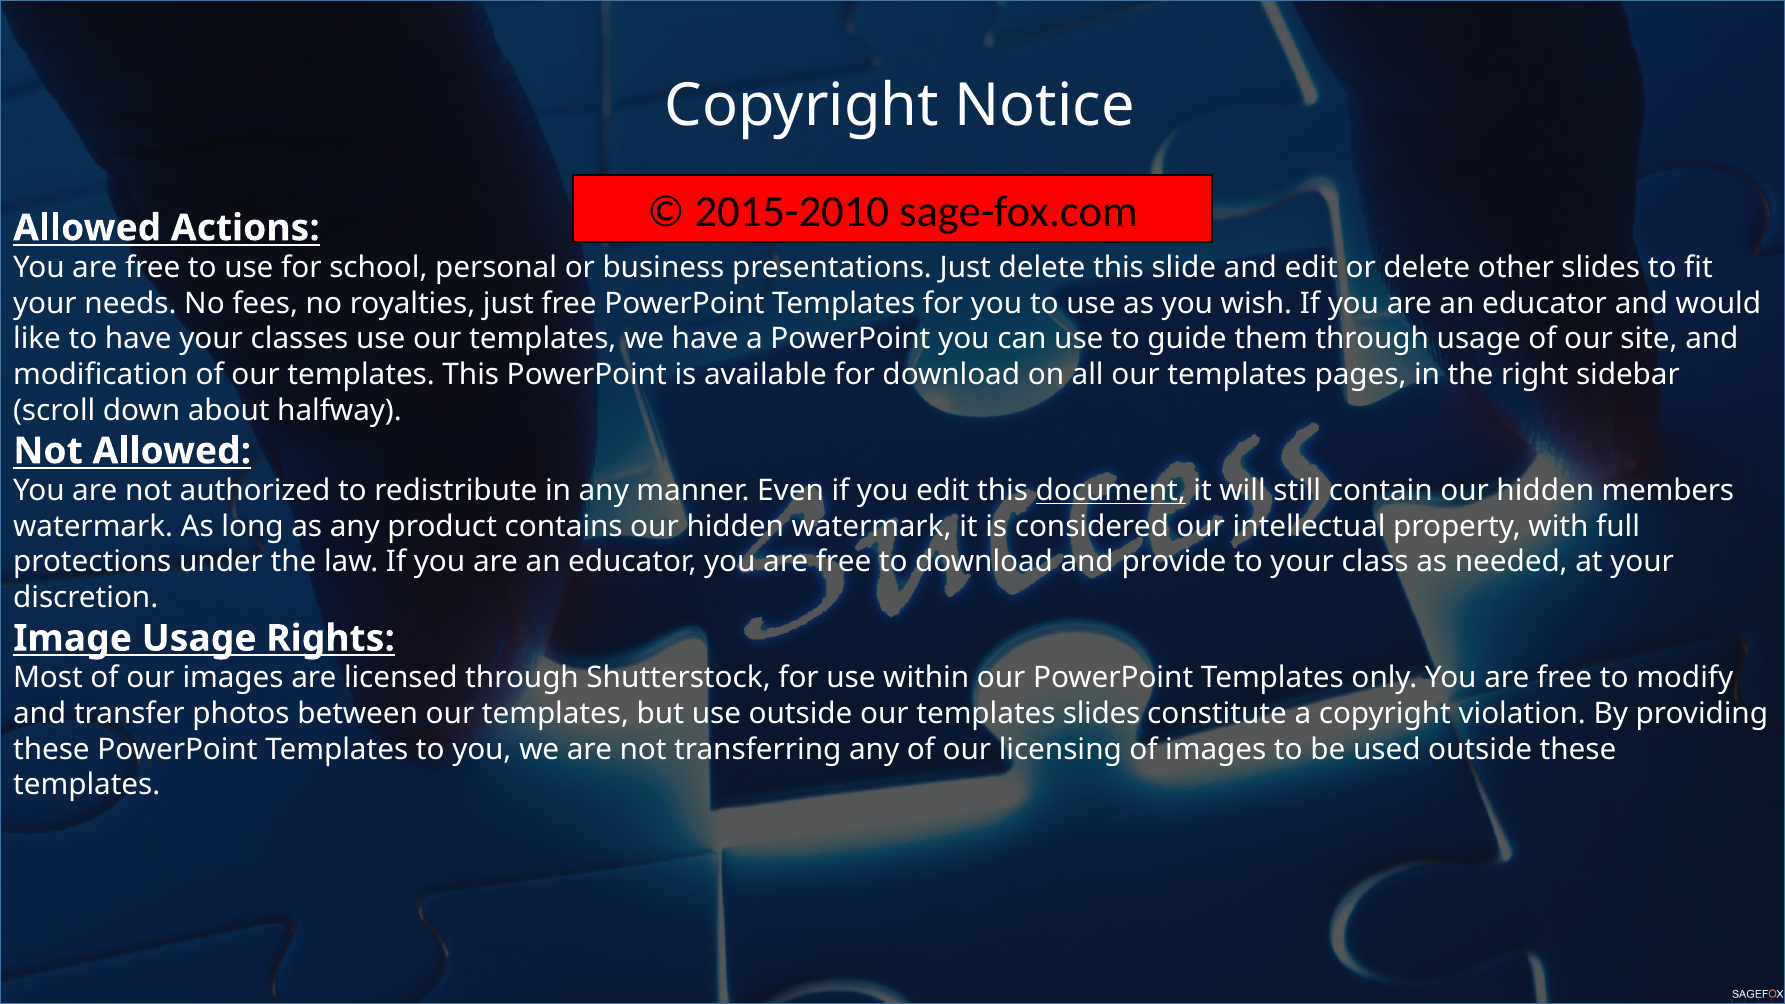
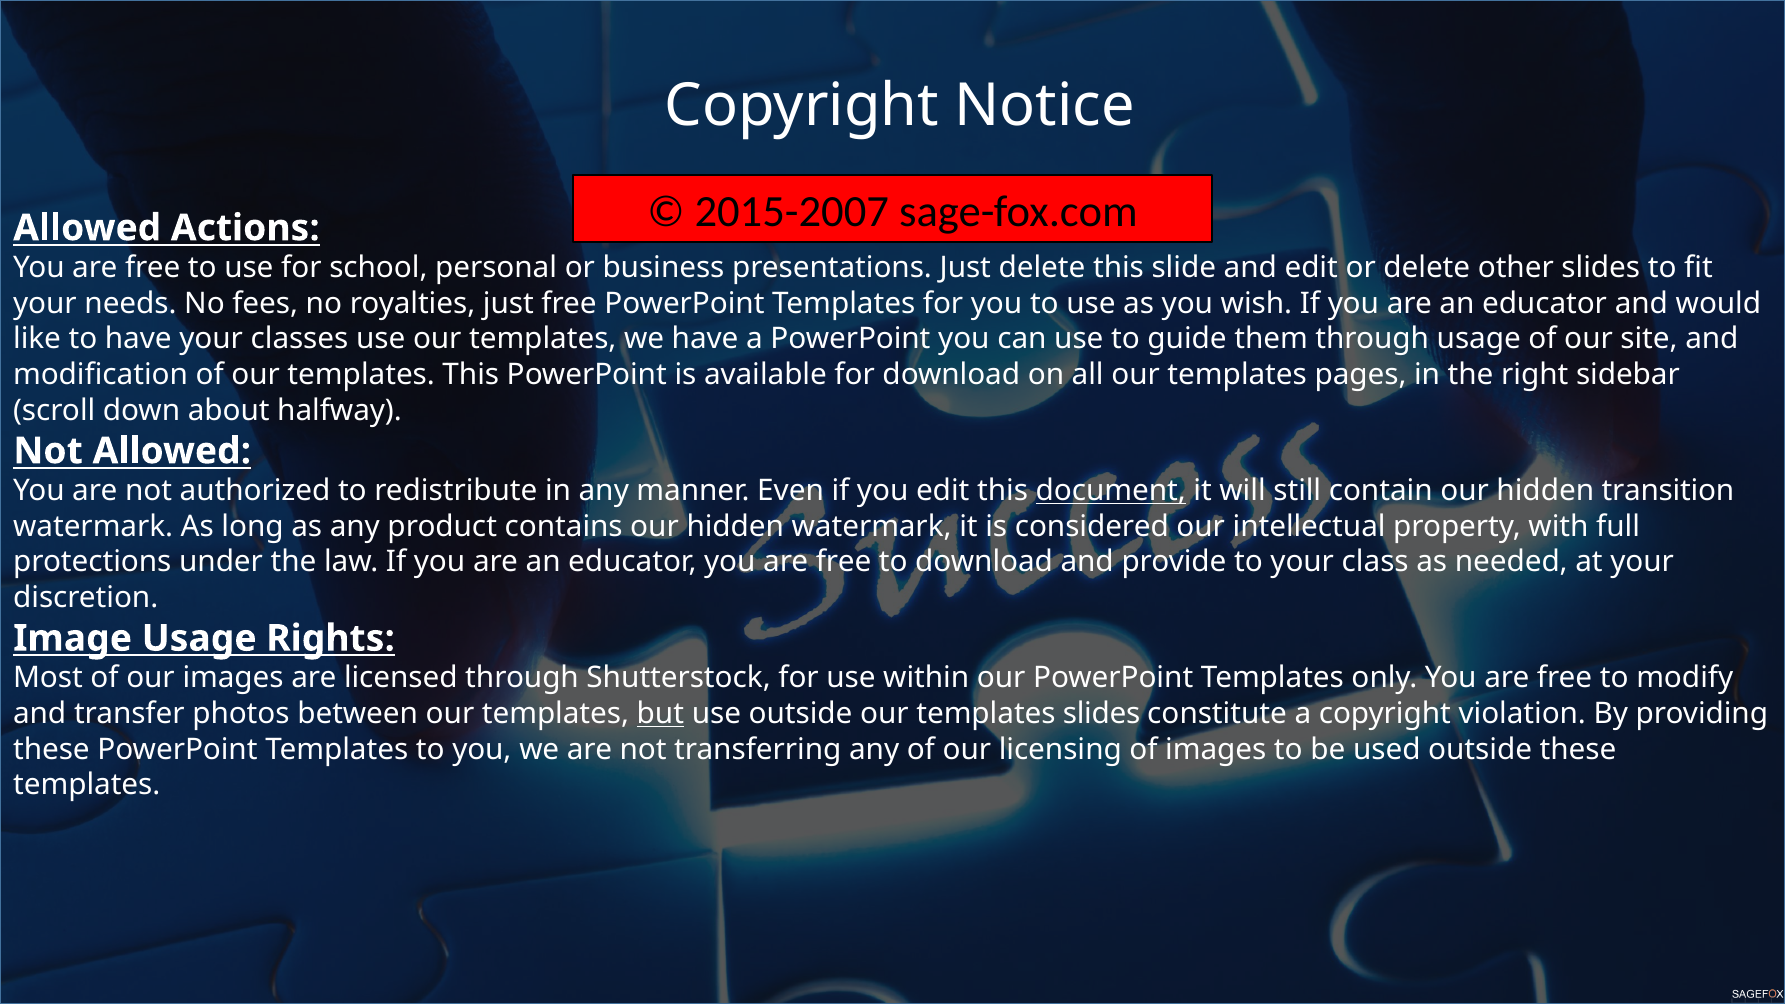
2015-2010: 2015-2010 -> 2015-2007 (792, 212)
members: members -> transition (1668, 491)
but underline: none -> present (660, 714)
